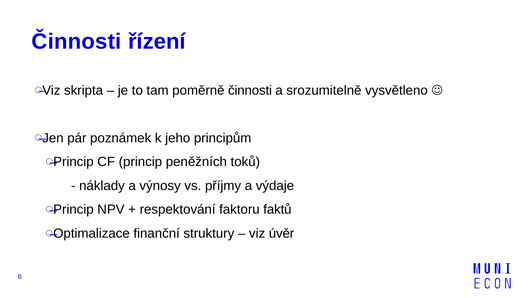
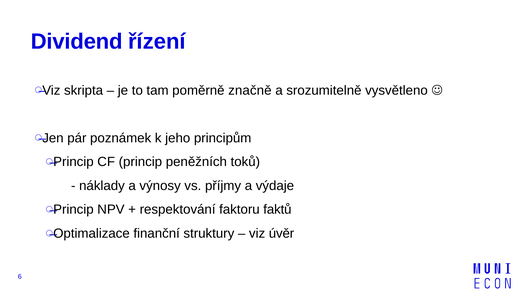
Činnosti: Činnosti -> Dividend (77, 42)
poměrně činnosti: činnosti -> značně (250, 90)
